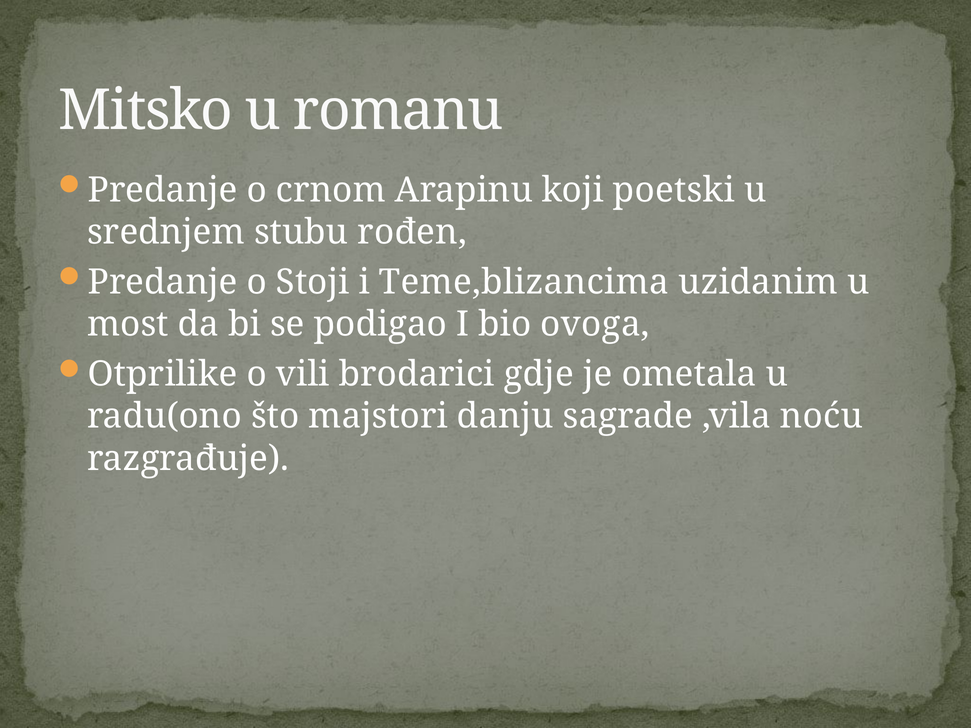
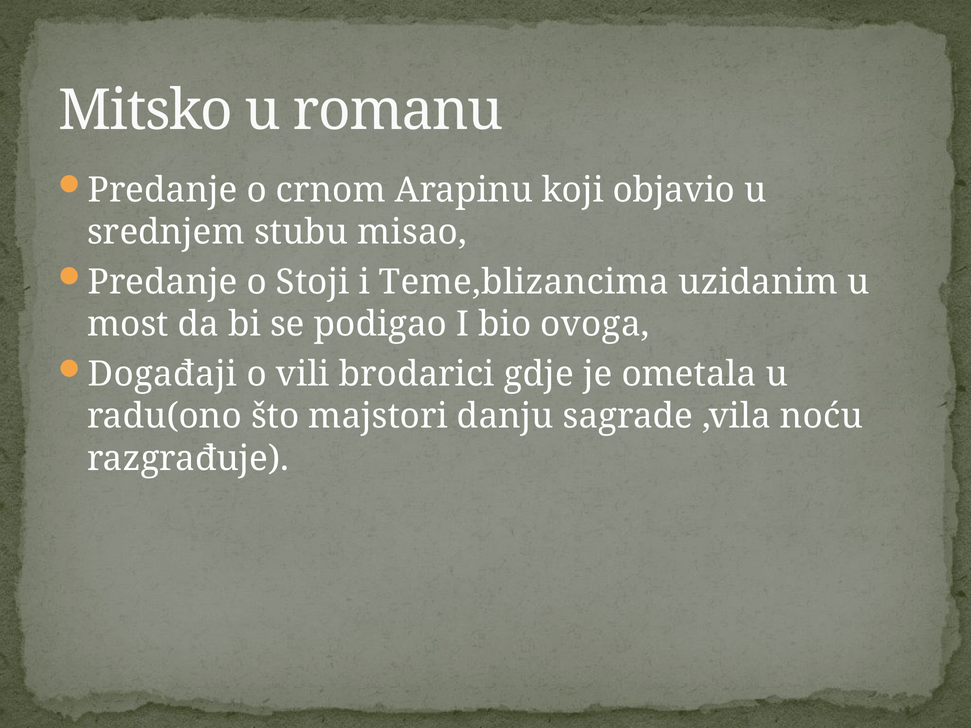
poetski: poetski -> objavio (674, 190)
rođen: rođen -> misao (412, 232)
Otprilike: Otprilike -> Događaji (162, 374)
